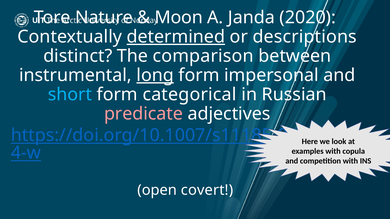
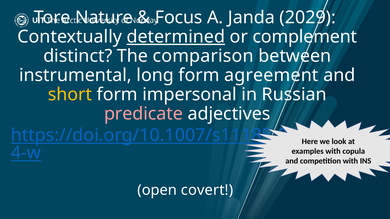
Moon: Moon -> Focus (179, 17)
2020: 2020 -> 2029 (308, 17)
descriptions: descriptions -> complement (305, 37)
long underline: present -> none (155, 75)
impersonal: impersonal -> agreement (271, 75)
short colour: light blue -> yellow (70, 95)
categorical: categorical -> impersonal (190, 95)
